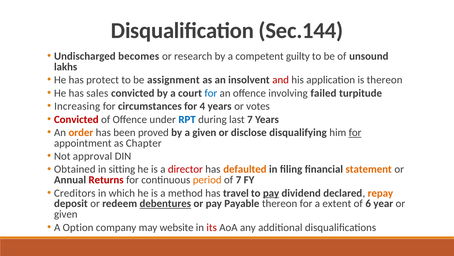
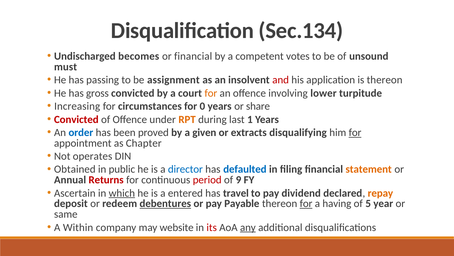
Sec.144: Sec.144 -> Sec.134 (301, 31)
or research: research -> financial (193, 56)
guilty: guilty -> votes (298, 56)
lakhs: lakhs -> must (66, 67)
protect: protect -> passing (103, 80)
sales: sales -> gross (97, 93)
for colour: blue -> orange (211, 93)
failed: failed -> lower (323, 93)
4: 4 -> 0 (202, 106)
votes: votes -> share (258, 106)
RPT colour: blue -> orange (187, 119)
last 7: 7 -> 1 (250, 119)
order colour: orange -> blue (81, 132)
disclose: disclose -> extracts (249, 132)
approval: approval -> operates (93, 156)
sitting: sitting -> public (122, 169)
director colour: red -> blue (185, 169)
defaulted colour: orange -> blue (245, 169)
period colour: orange -> red (207, 180)
of 7: 7 -> 9 (239, 180)
Creditors: Creditors -> Ascertain (75, 193)
which underline: none -> present (122, 193)
method: method -> entered (185, 193)
pay underline: present -> none (271, 193)
for underline: none -> present (306, 203)
extent: extent -> having (337, 203)
6: 6 -> 5 (368, 203)
given: given -> same (66, 214)
Option: Option -> Within (78, 227)
any underline: none -> present (248, 227)
